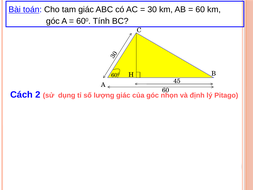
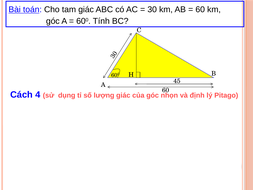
Cách 2: 2 -> 4 (38, 95)
